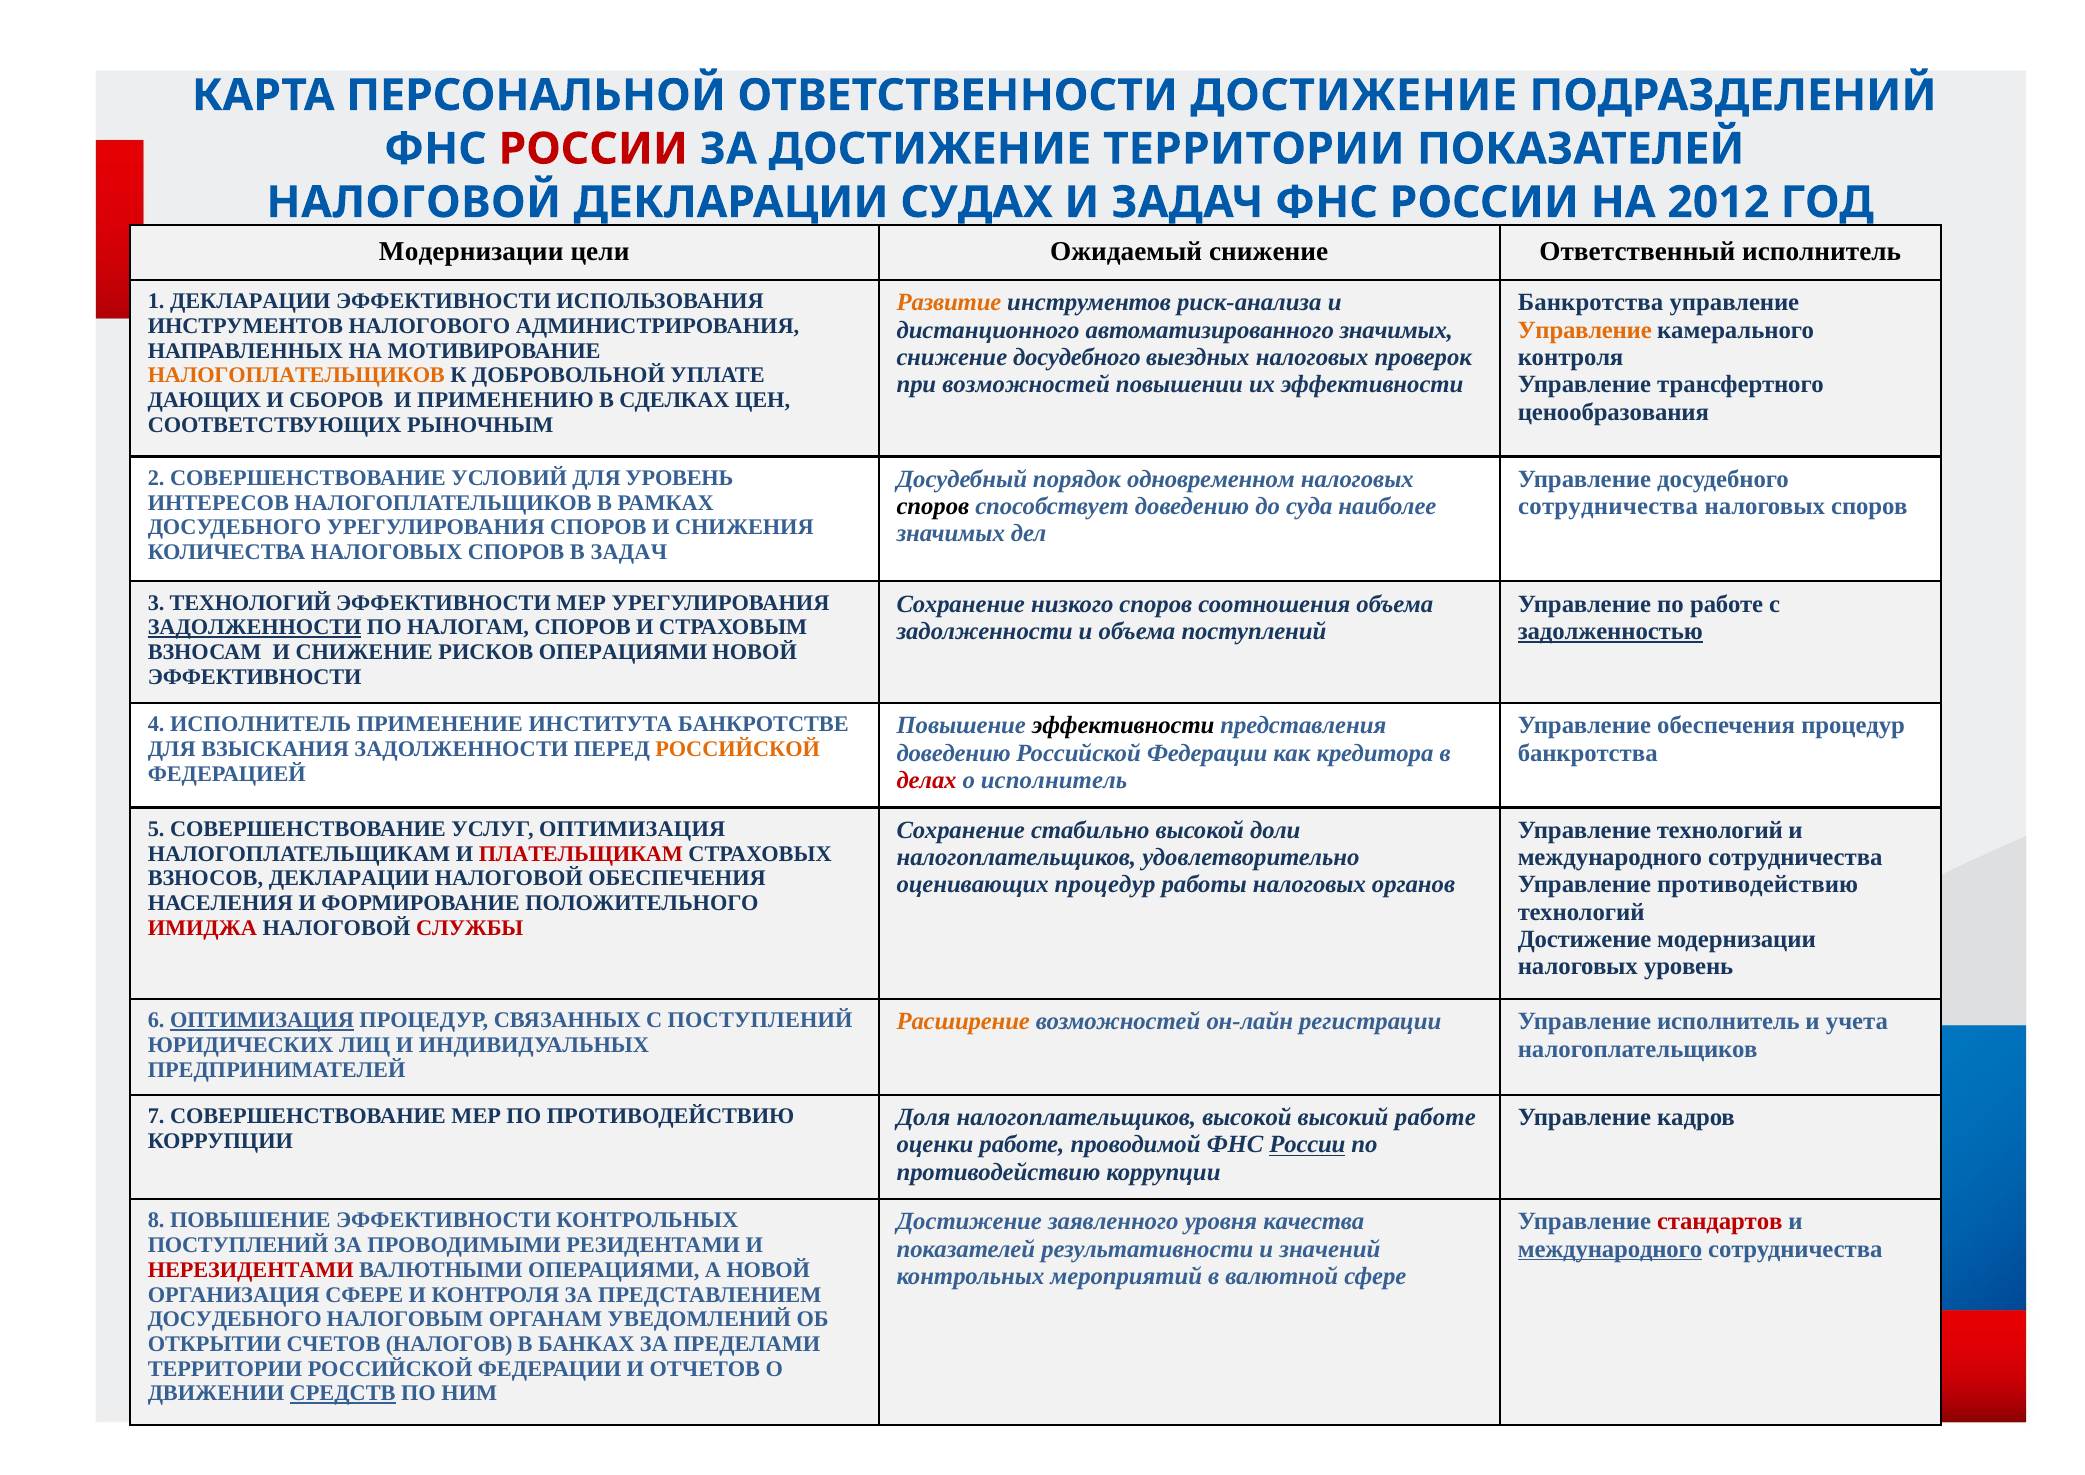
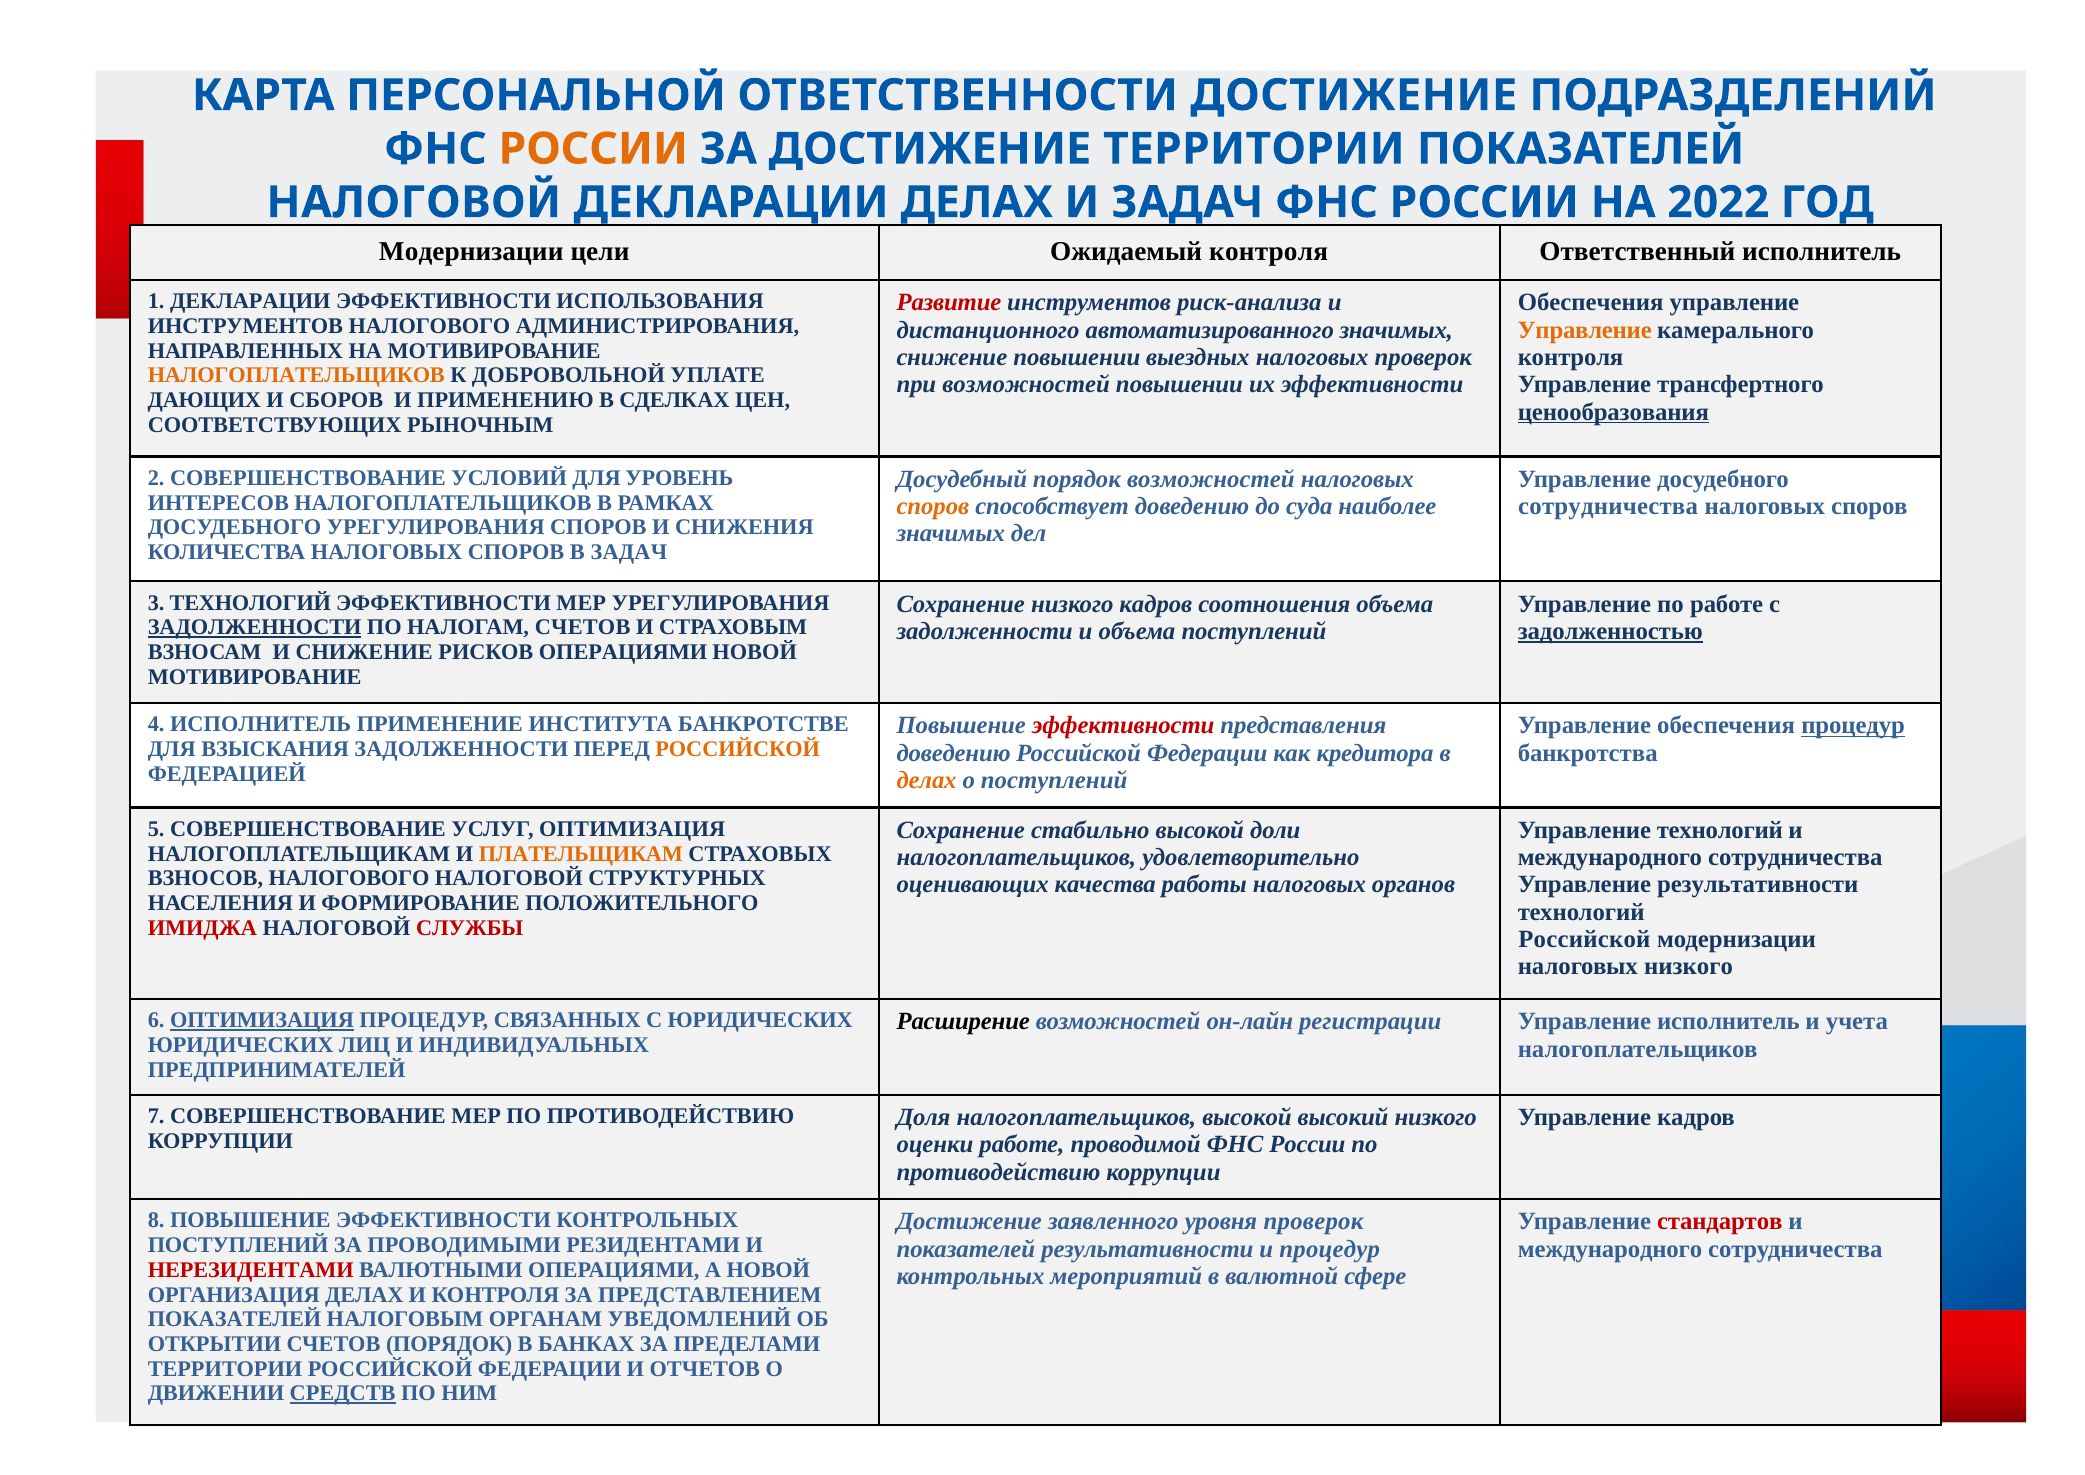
РОССИИ colour: red -> orange (593, 149)
ДЕКЛАРАЦИИ СУДАХ: СУДАХ -> ДЕЛАХ (977, 202)
2012: 2012 -> 2022 (1718, 202)
Ожидаемый снижение: снижение -> контроля (1269, 252)
Развитие colour: orange -> red (949, 302)
Банкротства: Банкротства -> Обеспечения (1591, 302)
снижение досудебного: досудебного -> повышении (1077, 357)
ценообразования underline: none -> present (1613, 412)
порядок одновременном: одновременном -> возможностей (1211, 479)
споров colour: black -> orange (933, 506)
низкого споров: споров -> кадров (1156, 604)
НАЛОГАМ СПОРОВ: СПОРОВ -> СЧЕТОВ (583, 627)
ЭФФЕКТИВНОСТИ: ЭФФЕКТИВНОСТИ -> МОТИВИРОВАНИЕ (255, 677)
эффективности colour: black -> red (1123, 725)
процедур underline: none -> present (1853, 725)
делах colour: red -> orange (927, 780)
о исполнитель: исполнитель -> поступлений (1054, 780)
ПЛАТЕЛЬЩИКАМ colour: red -> orange (581, 853)
ВЗНОСОВ ДЕКЛАРАЦИИ: ДЕКЛАРАЦИИ -> НАЛОГОВОГО (349, 878)
НАЛОГОВОЙ ОБЕСПЕЧЕНИЯ: ОБЕСПЕЧЕНИЯ -> СТРУКТУРНЫХ (677, 878)
оценивающих процедур: процедур -> качества (1105, 884)
Управление противодействию: противодействию -> результативности (1758, 884)
Достижение: Достижение -> Российской (1584, 939)
налоговых уровень: уровень -> низкого (1689, 966)
С ПОСТУПЛЕНИЙ: ПОСТУПЛЕНИЙ -> ЮРИДИЧЕСКИХ (760, 1020)
Расширение colour: orange -> black (963, 1021)
высокий работе: работе -> низкого (1436, 1117)
России underline: present -> none (1307, 1144)
уровня качества: качества -> проверок (1313, 1221)
и значений: значений -> процедур (1330, 1248)
международного underline: present -> none (1610, 1248)
ОРГАНИЗАЦИЯ СФЕРЕ: СФЕРЕ -> ДЕЛАХ (364, 1294)
ДОСУДЕБНОГО: ДОСУДЕБНОГО -> ПОКАЗАТЕЛЕЙ (235, 1319)
СЧЕТОВ НАЛОГОВ: НАЛОГОВ -> ПОРЯДОК (449, 1343)
